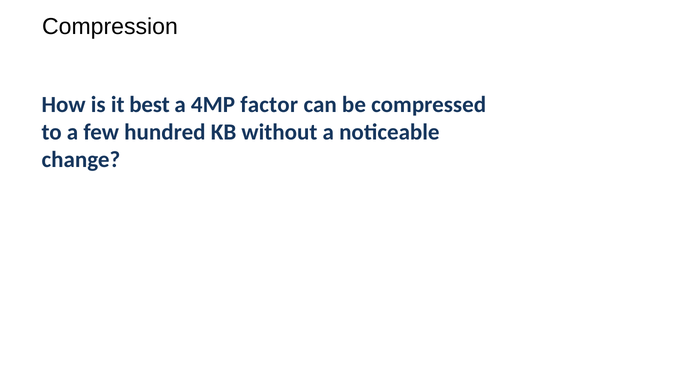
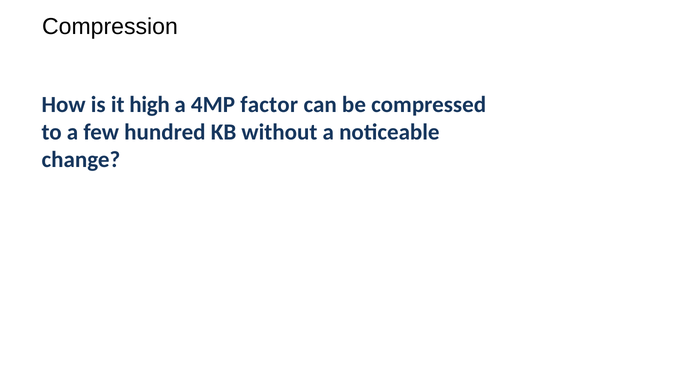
best: best -> high (150, 104)
